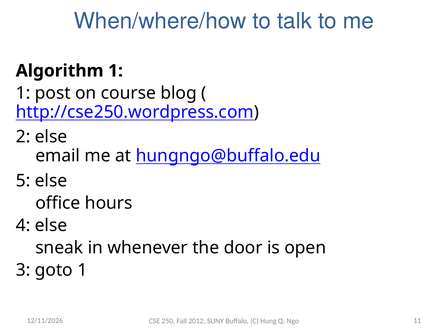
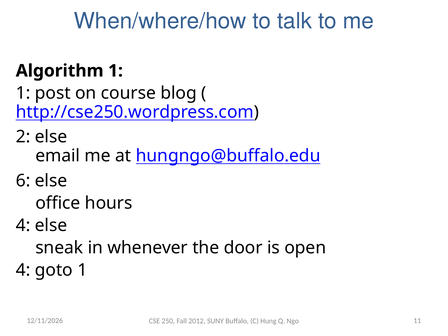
5: 5 -> 6 (23, 181)
3: 3 -> 4 (23, 270)
